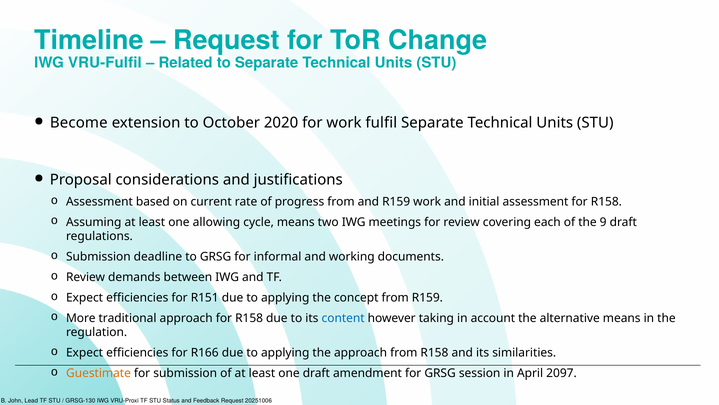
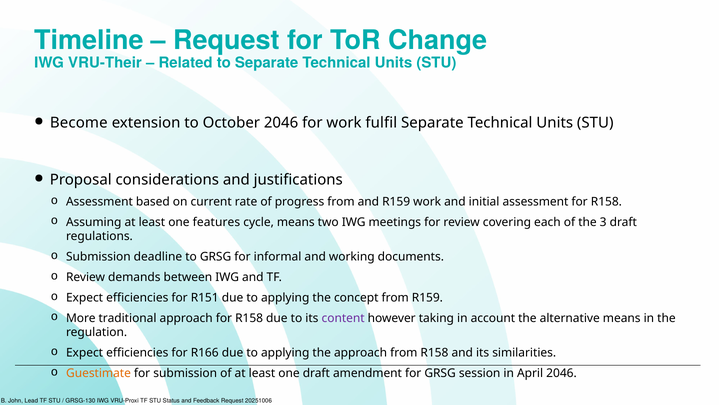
VRU-Fulfil: VRU-Fulfil -> VRU-Their (105, 63)
October 2020: 2020 -> 2046 (281, 123)
allowing: allowing -> features (216, 222)
9: 9 -> 3 (603, 222)
content colour: blue -> purple (343, 318)
April 2097: 2097 -> 2046 (562, 373)
